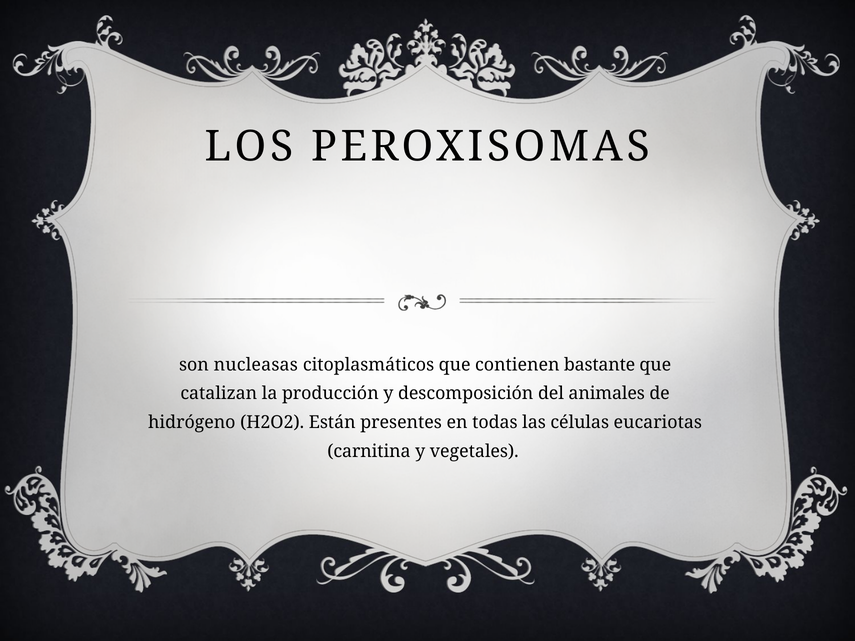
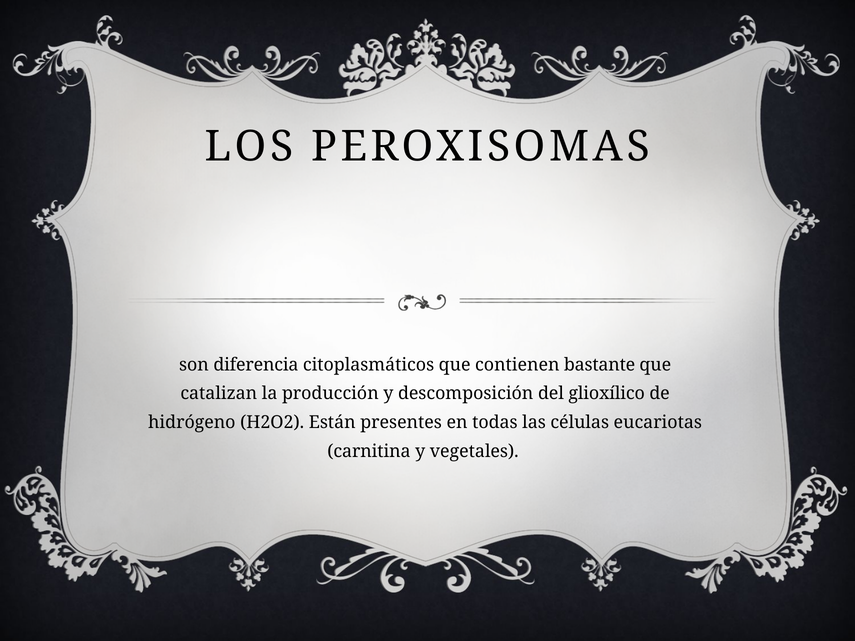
nucleasas: nucleasas -> diferencia (256, 365)
animales: animales -> glioxílico (607, 394)
